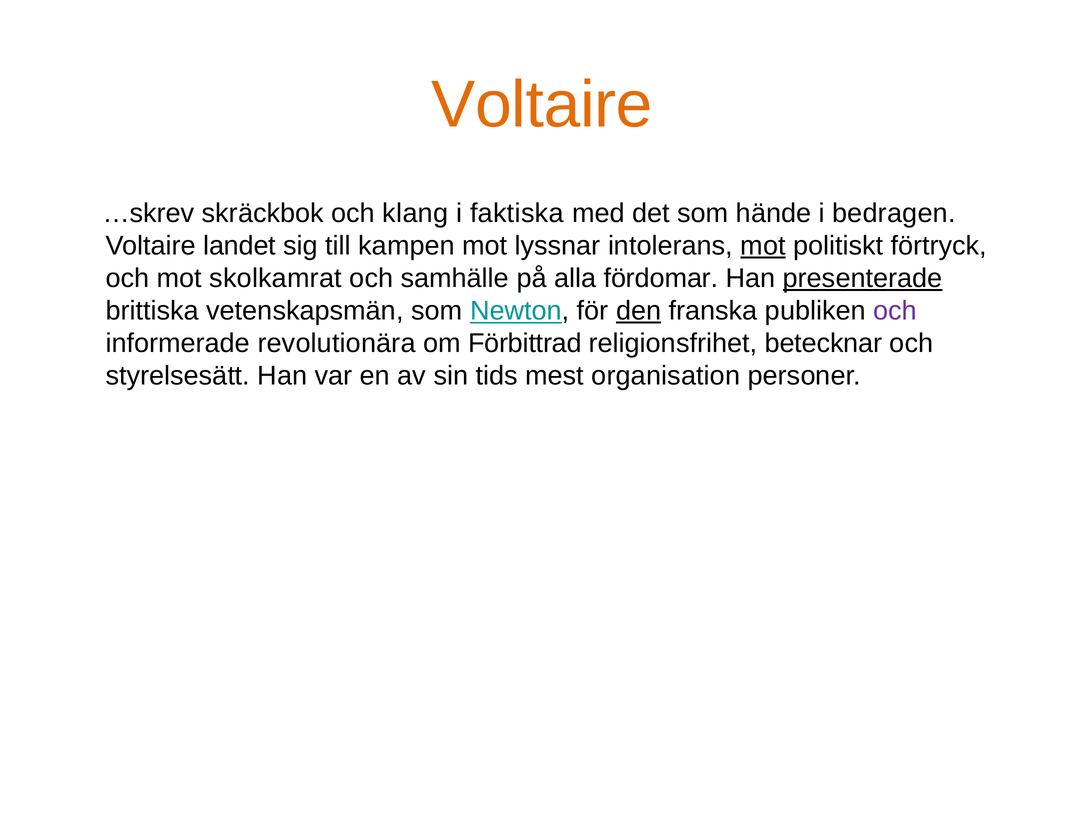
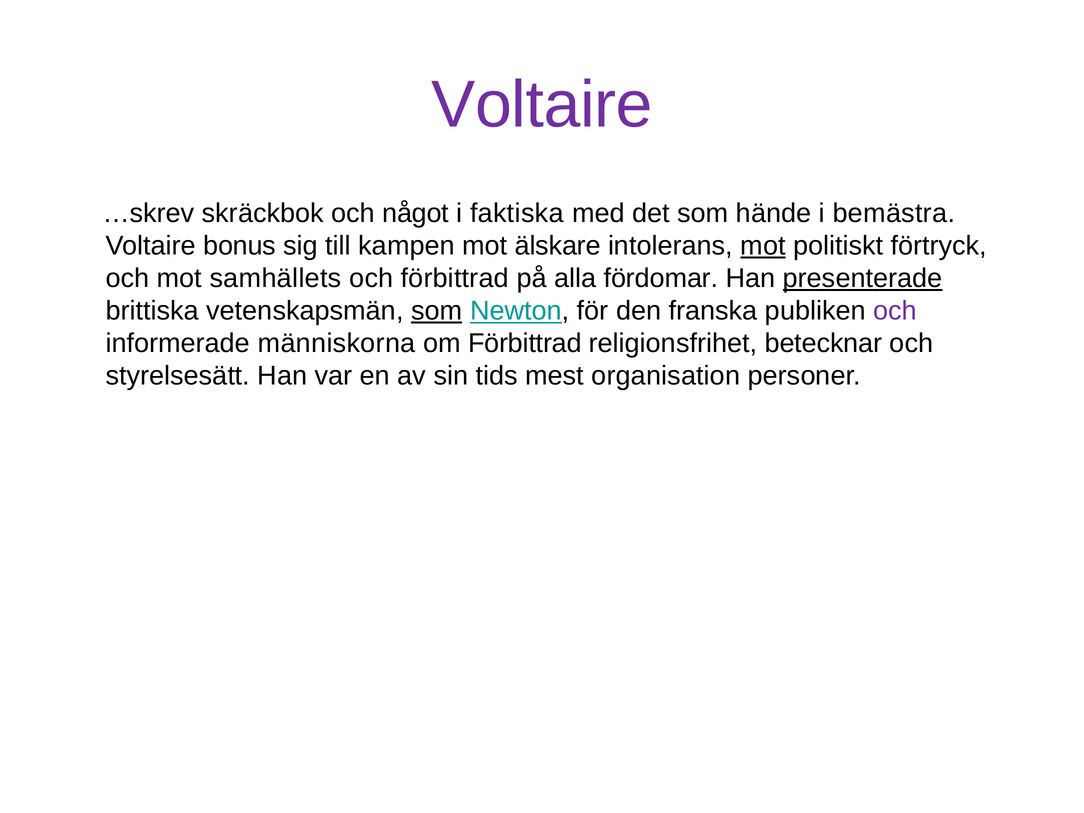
Voltaire colour: orange -> purple (542, 105)
klang: klang -> något (416, 213)
bedragen: bedragen -> bemästra (894, 213)
landet: landet -> bonus (240, 246)
lyssnar: lyssnar -> älskare (558, 246)
skolkamrat: skolkamrat -> samhällets (276, 278)
och samhälle: samhälle -> förbittrad (455, 278)
som underline: none -> present (437, 311)
den underline: present -> none (639, 311)
revolutionära: revolutionära -> människorna (337, 343)
